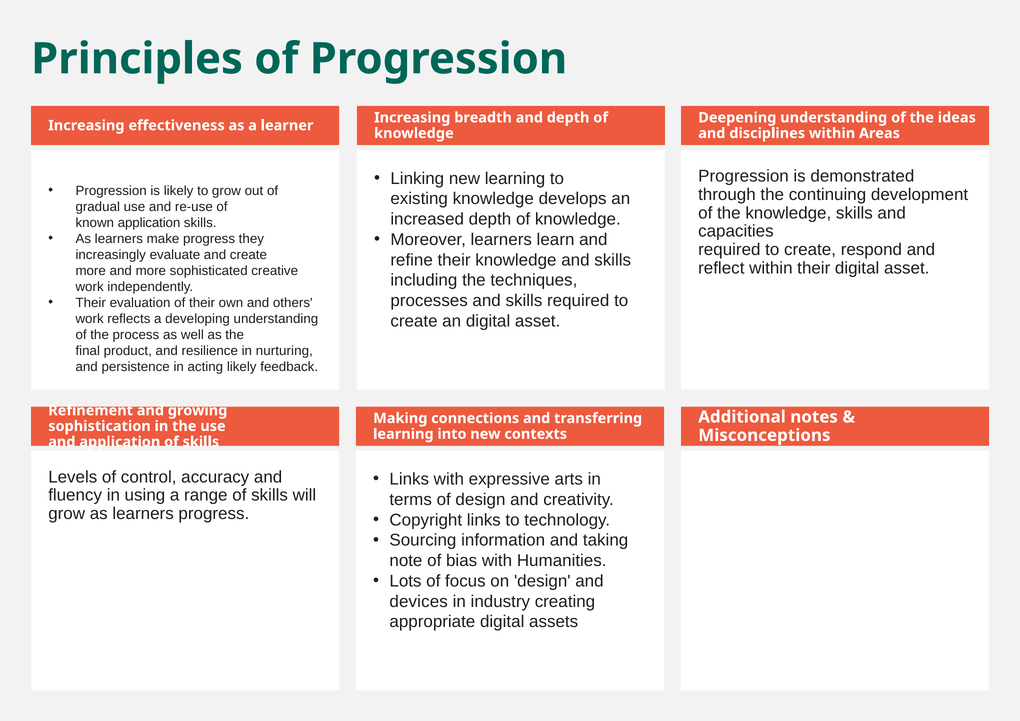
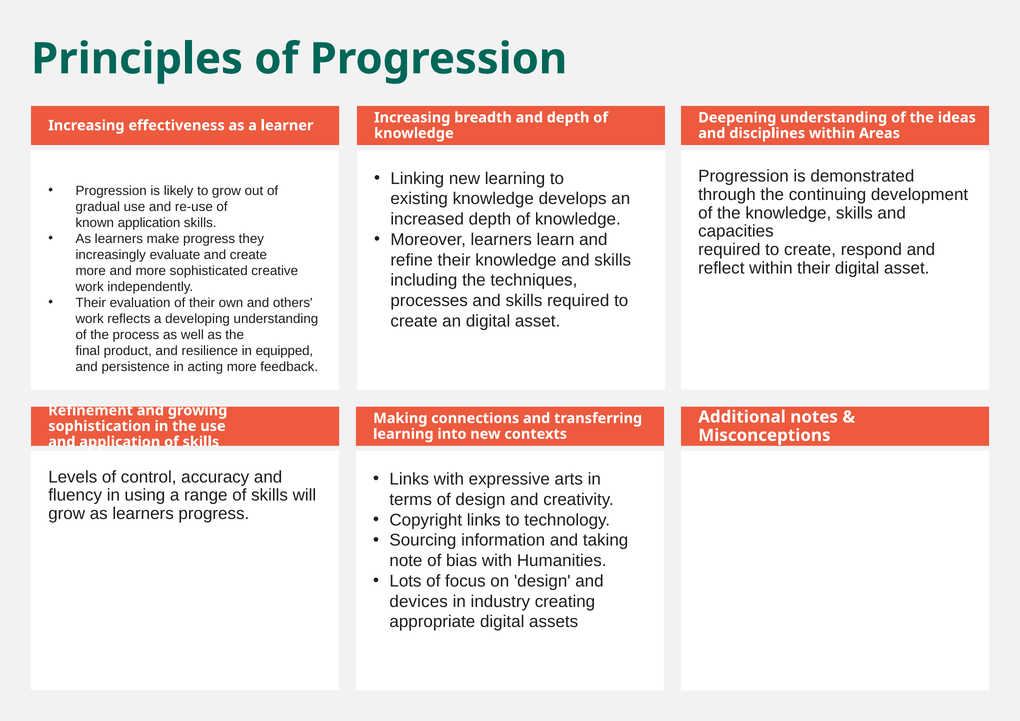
nurturing: nurturing -> equipped (284, 351)
acting likely: likely -> more (242, 367)
